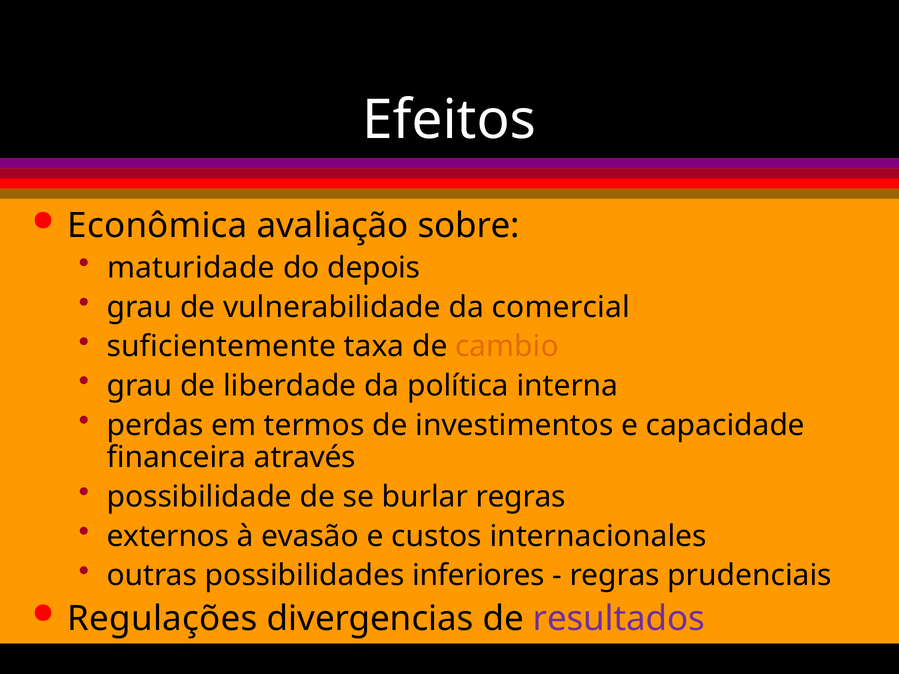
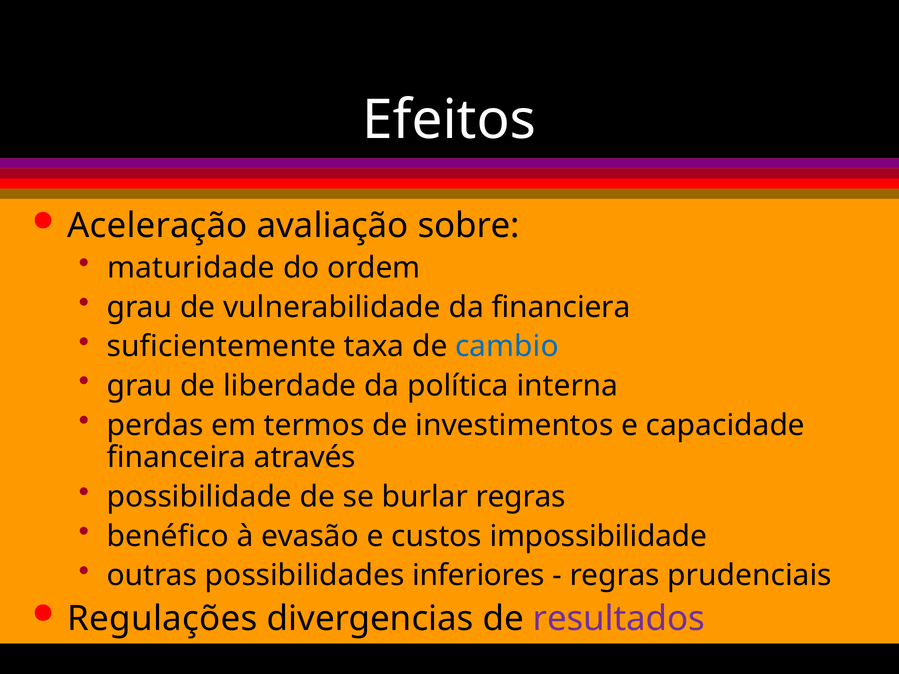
Econômica: Econômica -> Aceleração (158, 226)
depois: depois -> ordem (374, 268)
comercial: comercial -> financiera (561, 307)
cambio colour: orange -> blue (507, 347)
externos: externos -> benéfico (168, 536)
internacionales: internacionales -> impossibilidade (598, 536)
